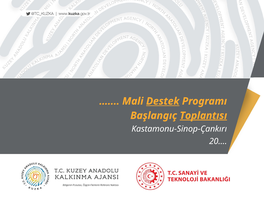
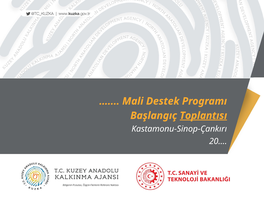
Destek underline: present -> none (163, 101)
